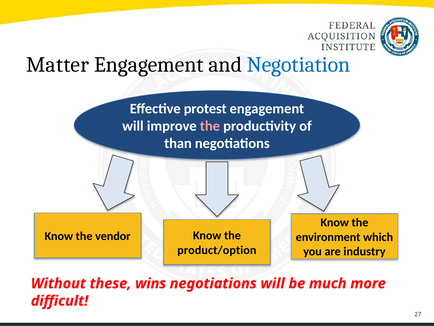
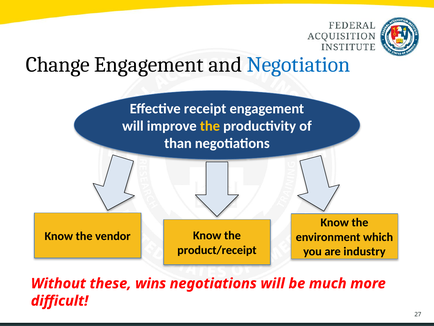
Matter: Matter -> Change (58, 65)
protest: protest -> receipt (205, 108)
the colour: pink -> yellow (210, 126)
product/option: product/option -> product/receipt (217, 250)
